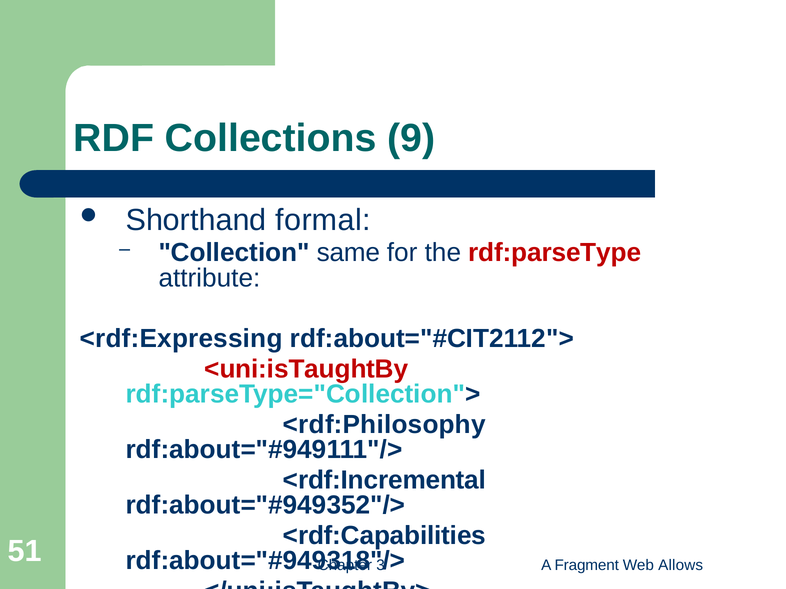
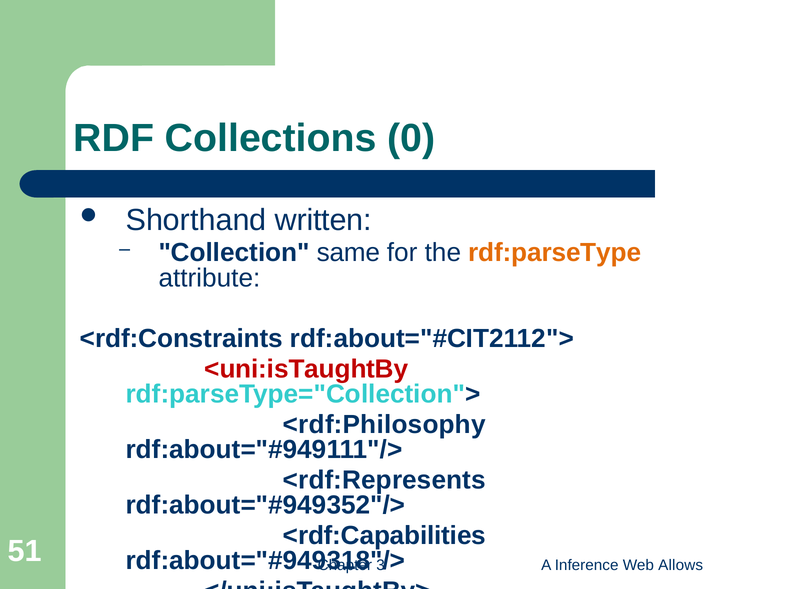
9: 9 -> 0 (411, 138)
formal: formal -> written (323, 220)
rdf:parseType colour: red -> orange (555, 253)
<rdf:Expressing: <rdf:Expressing -> <rdf:Constraints (181, 339)
<rdf:Incremental: <rdf:Incremental -> <rdf:Represents (384, 480)
Fragment: Fragment -> Inference (587, 566)
